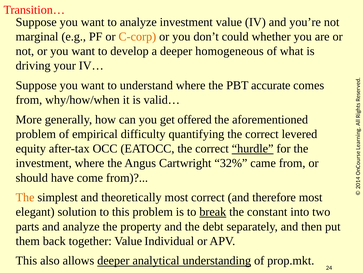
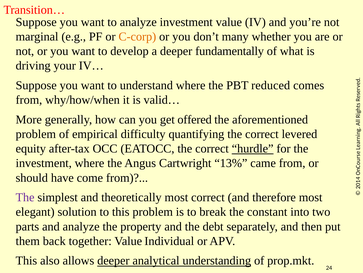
could: could -> many (235, 37)
homogeneous: homogeneous -> fundamentally (230, 51)
accurate: accurate -> reduced (271, 85)
32%: 32% -> 13% (231, 163)
The colour: orange -> purple (25, 197)
break underline: present -> none (213, 211)
